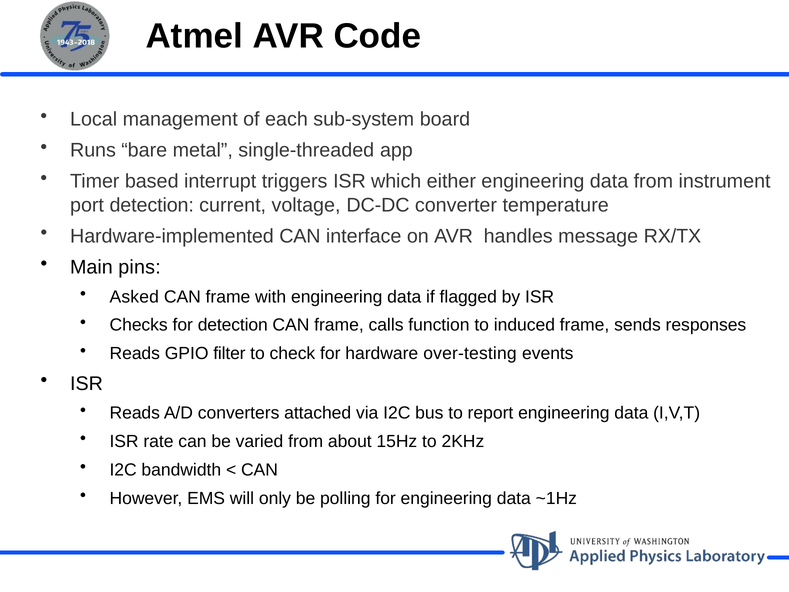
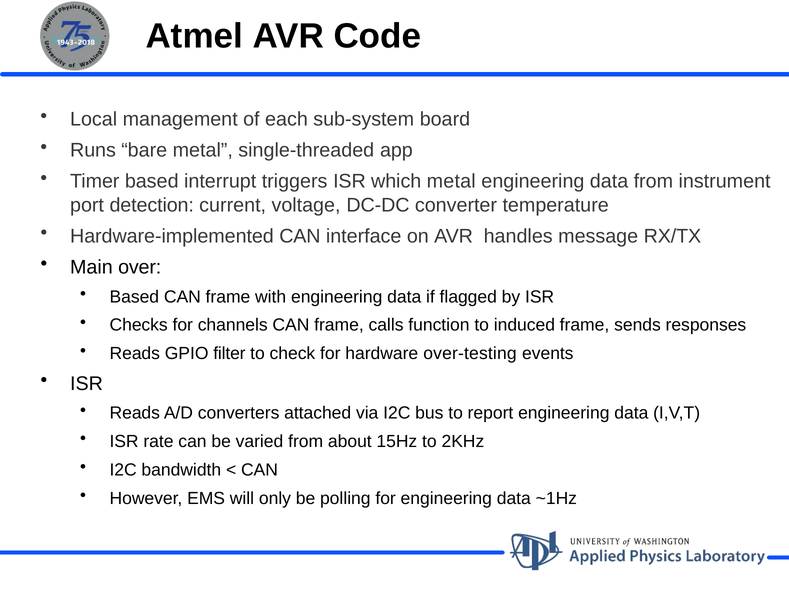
which either: either -> metal (451, 181)
pins: pins -> over (140, 267)
Asked: Asked -> Based (134, 297)
for detection: detection -> channels (233, 325)
